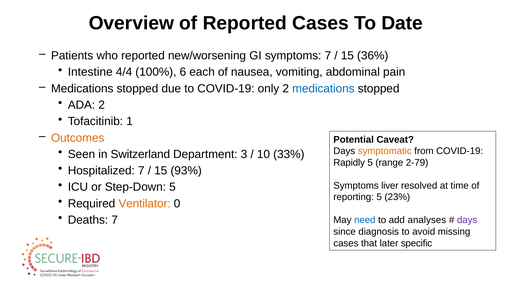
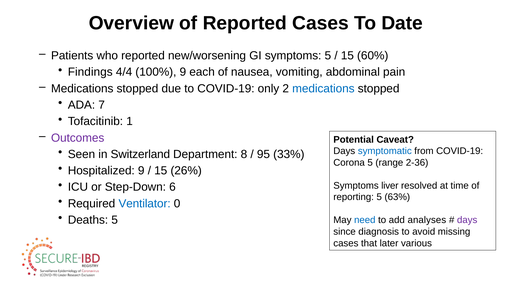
symptoms 7: 7 -> 5 (328, 56)
36%: 36% -> 60% (373, 56)
Intestine: Intestine -> Findings (90, 72)
100% 6: 6 -> 9 (183, 72)
ADA 2: 2 -> 7 (102, 105)
Outcomes colour: orange -> purple (78, 138)
symptomatic colour: orange -> blue (385, 151)
3: 3 -> 8 (244, 154)
10: 10 -> 95 (263, 154)
Rapidly: Rapidly -> Corona (349, 163)
2-79: 2-79 -> 2-36 (417, 163)
Hospitalized 7: 7 -> 9 (141, 171)
93%: 93% -> 26% (186, 171)
Step-Down 5: 5 -> 6 (172, 187)
23%: 23% -> 63% (397, 197)
Ventilator colour: orange -> blue (145, 203)
Deaths 7: 7 -> 5 (115, 220)
specific: specific -> various (416, 243)
